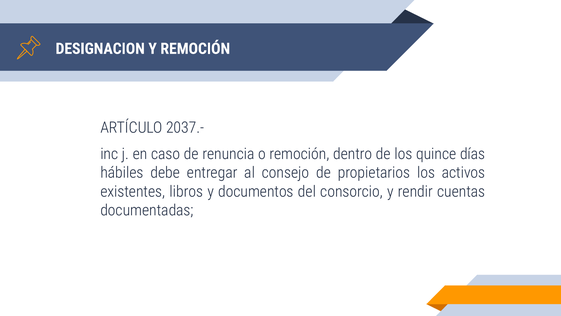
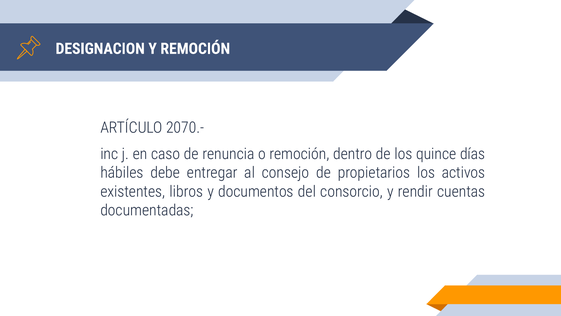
2037.-: 2037.- -> 2070.- (185, 127)
